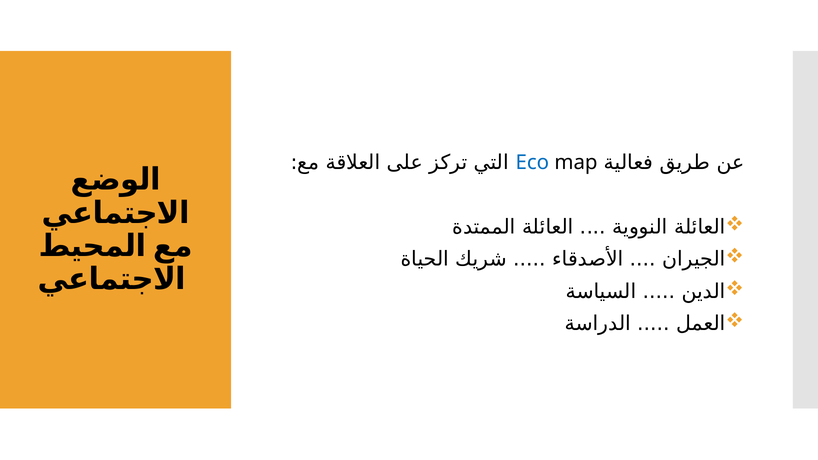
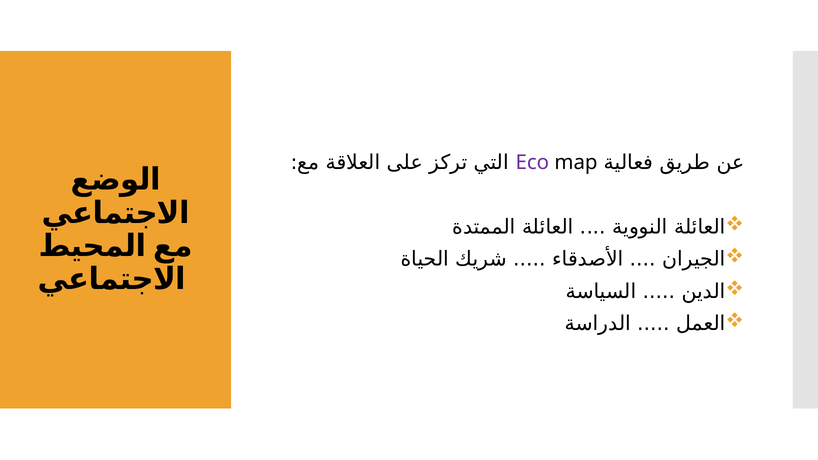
Eco colour: blue -> purple (532, 162)
